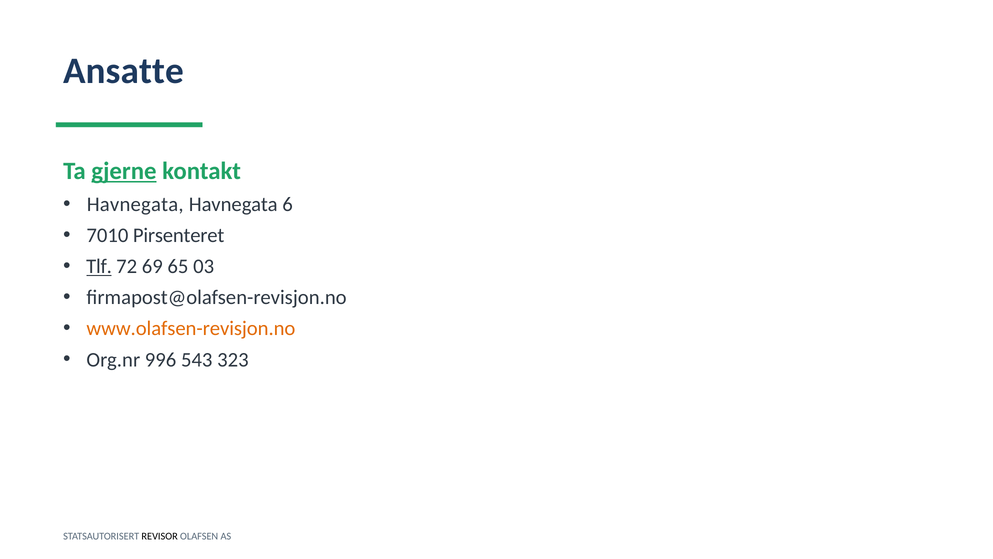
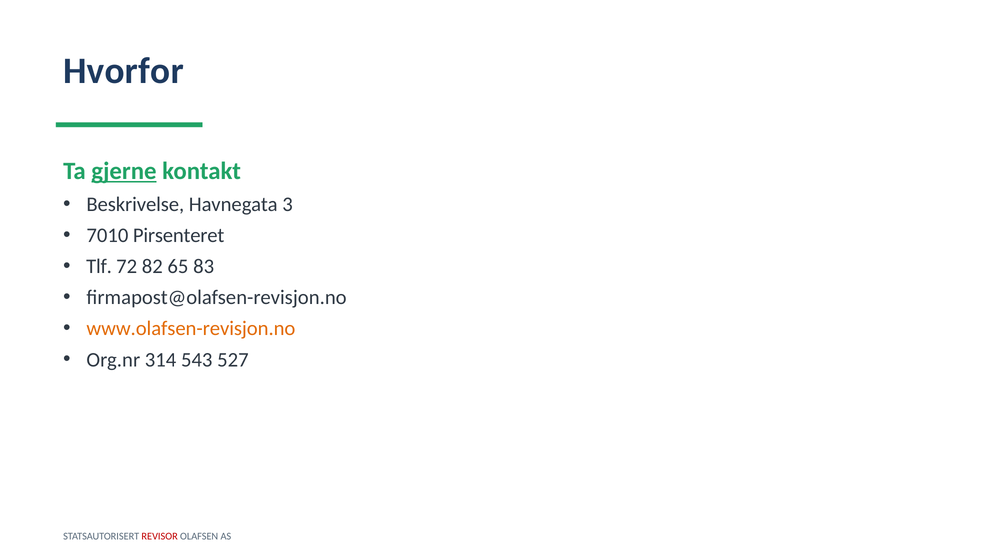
Ansatte: Ansatte -> Hvorfor (123, 71)
Havnegata: Havnegata -> Beskrivelse (135, 204)
6: 6 -> 3 (287, 204)
Tlf underline: present -> none (99, 266)
69: 69 -> 82 (152, 266)
03: 03 -> 83 (204, 266)
996: 996 -> 314 (161, 359)
323: 323 -> 527 (233, 359)
REVISOR colour: black -> red (160, 536)
